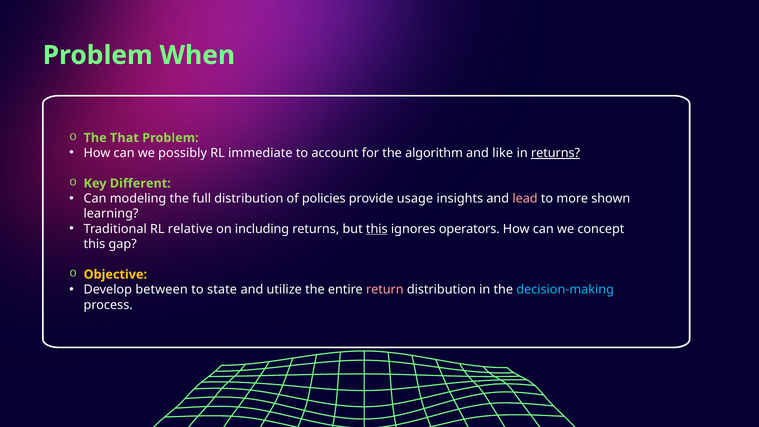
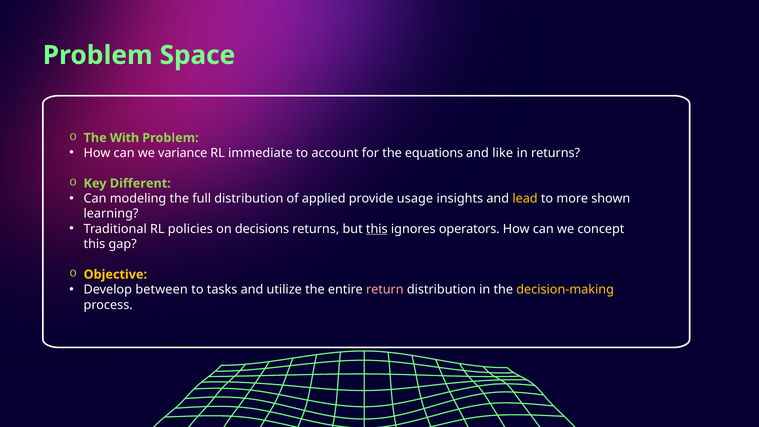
When: When -> Space (197, 55)
That: That -> With (124, 138)
possibly: possibly -> variance (183, 153)
algorithm: algorithm -> equations (434, 153)
returns underline: present -> none (556, 153)
policies: policies -> applied (324, 199)
lead colour: pink -> yellow (525, 199)
relative: relative -> policies (190, 229)
including: including -> decisions (262, 229)
state: state -> tasks (222, 290)
decision-making colour: light blue -> yellow (565, 290)
